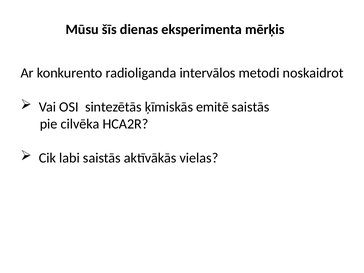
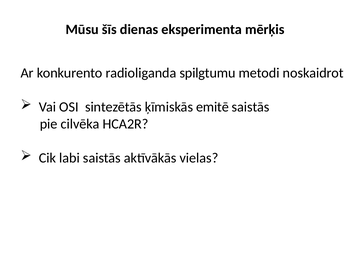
intervālos: intervālos -> spilgtumu (208, 73)
